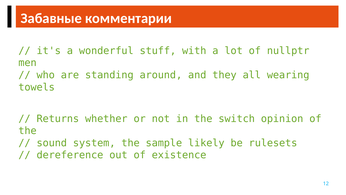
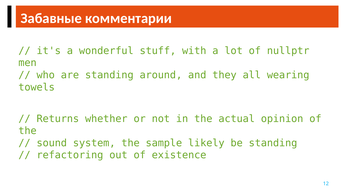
switch: switch -> actual (237, 118)
be rulesets: rulesets -> standing (273, 143)
dereference: dereference -> refactoring (70, 155)
